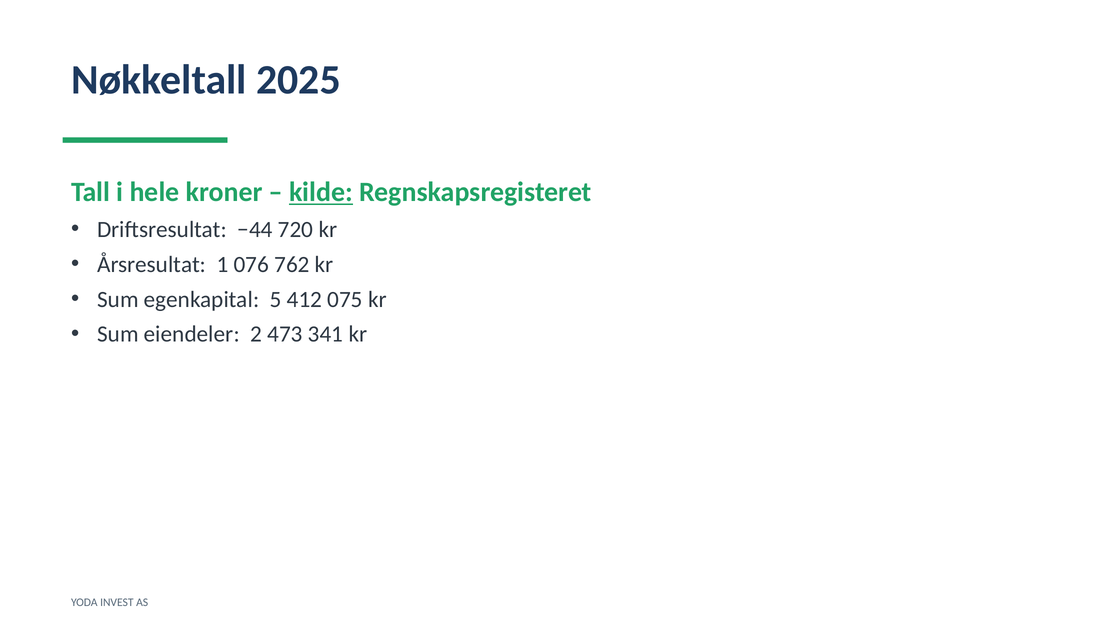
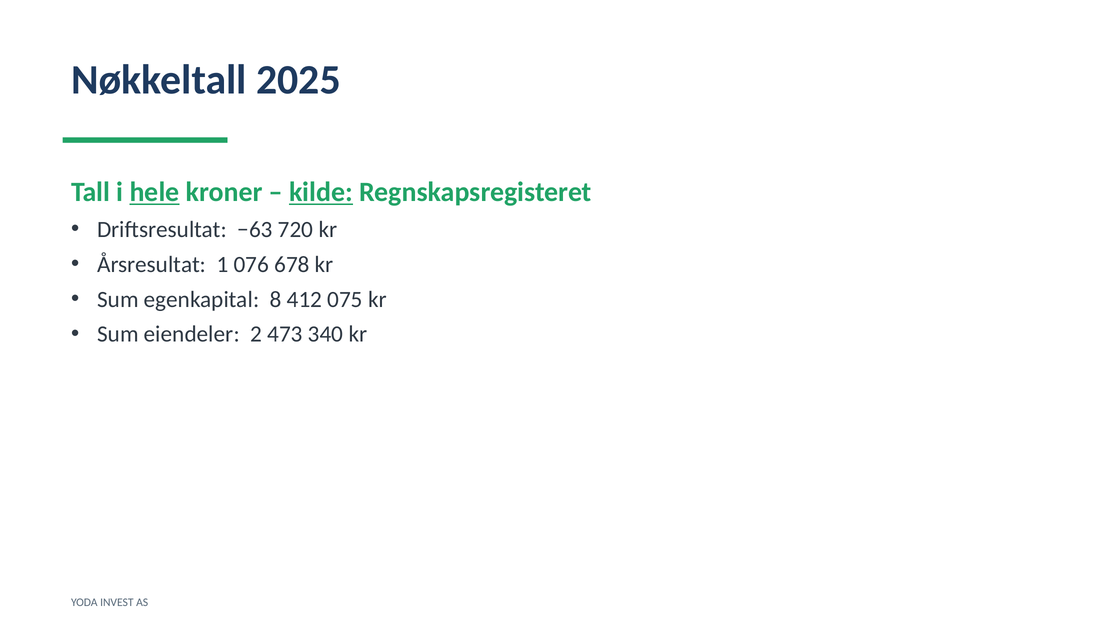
hele underline: none -> present (154, 192)
−44: −44 -> −63 (255, 229)
762: 762 -> 678 (292, 264)
5: 5 -> 8 (276, 299)
341: 341 -> 340 (326, 334)
